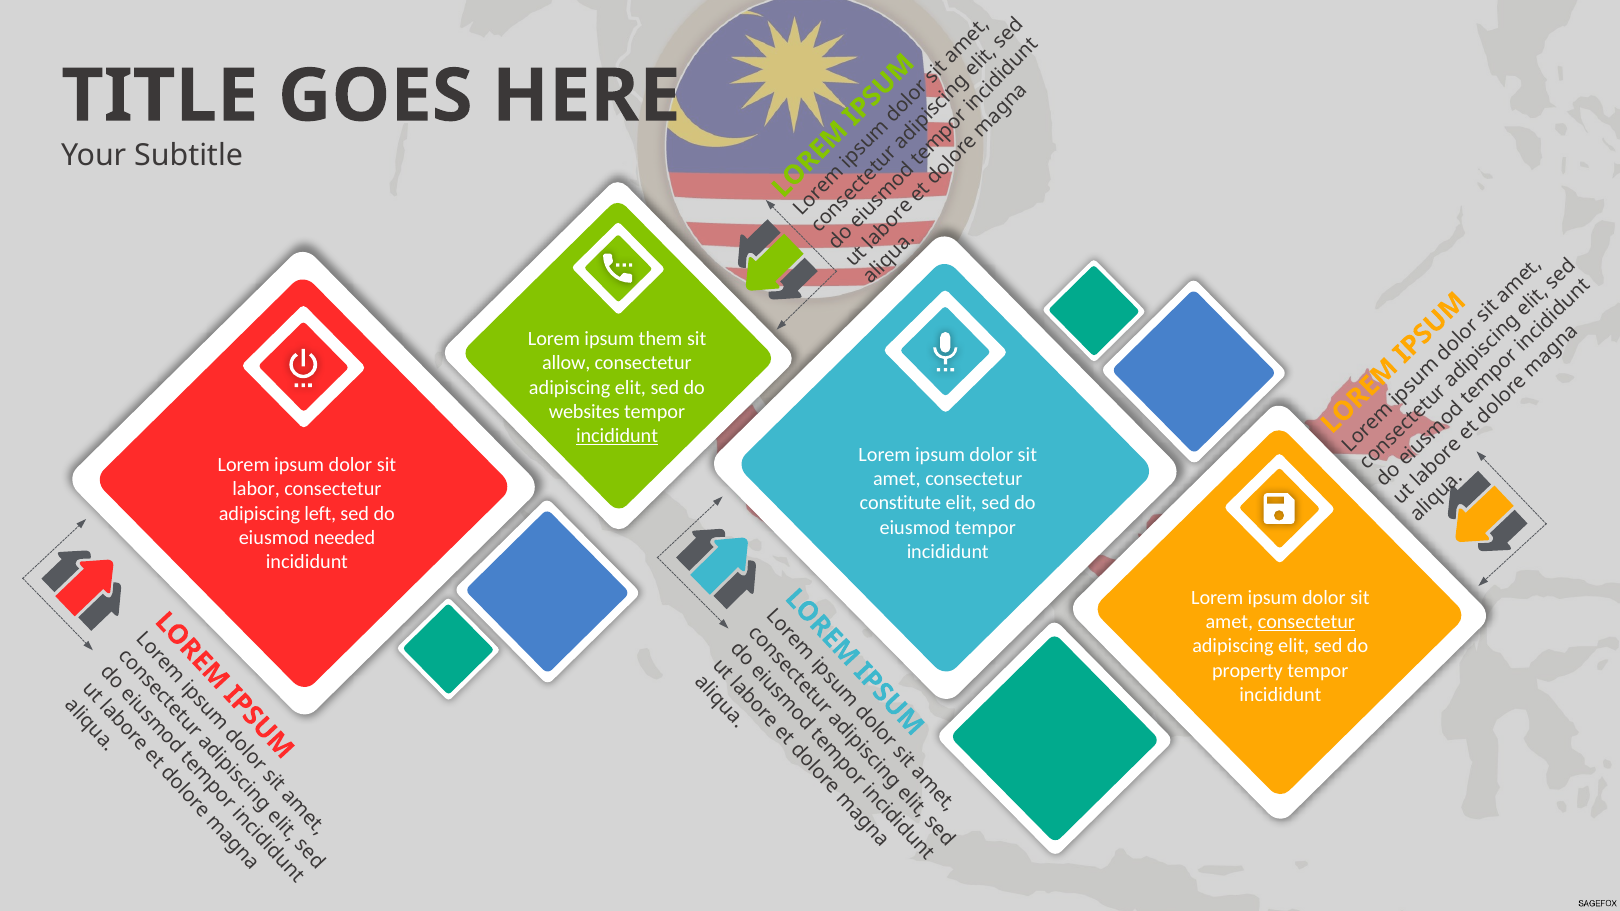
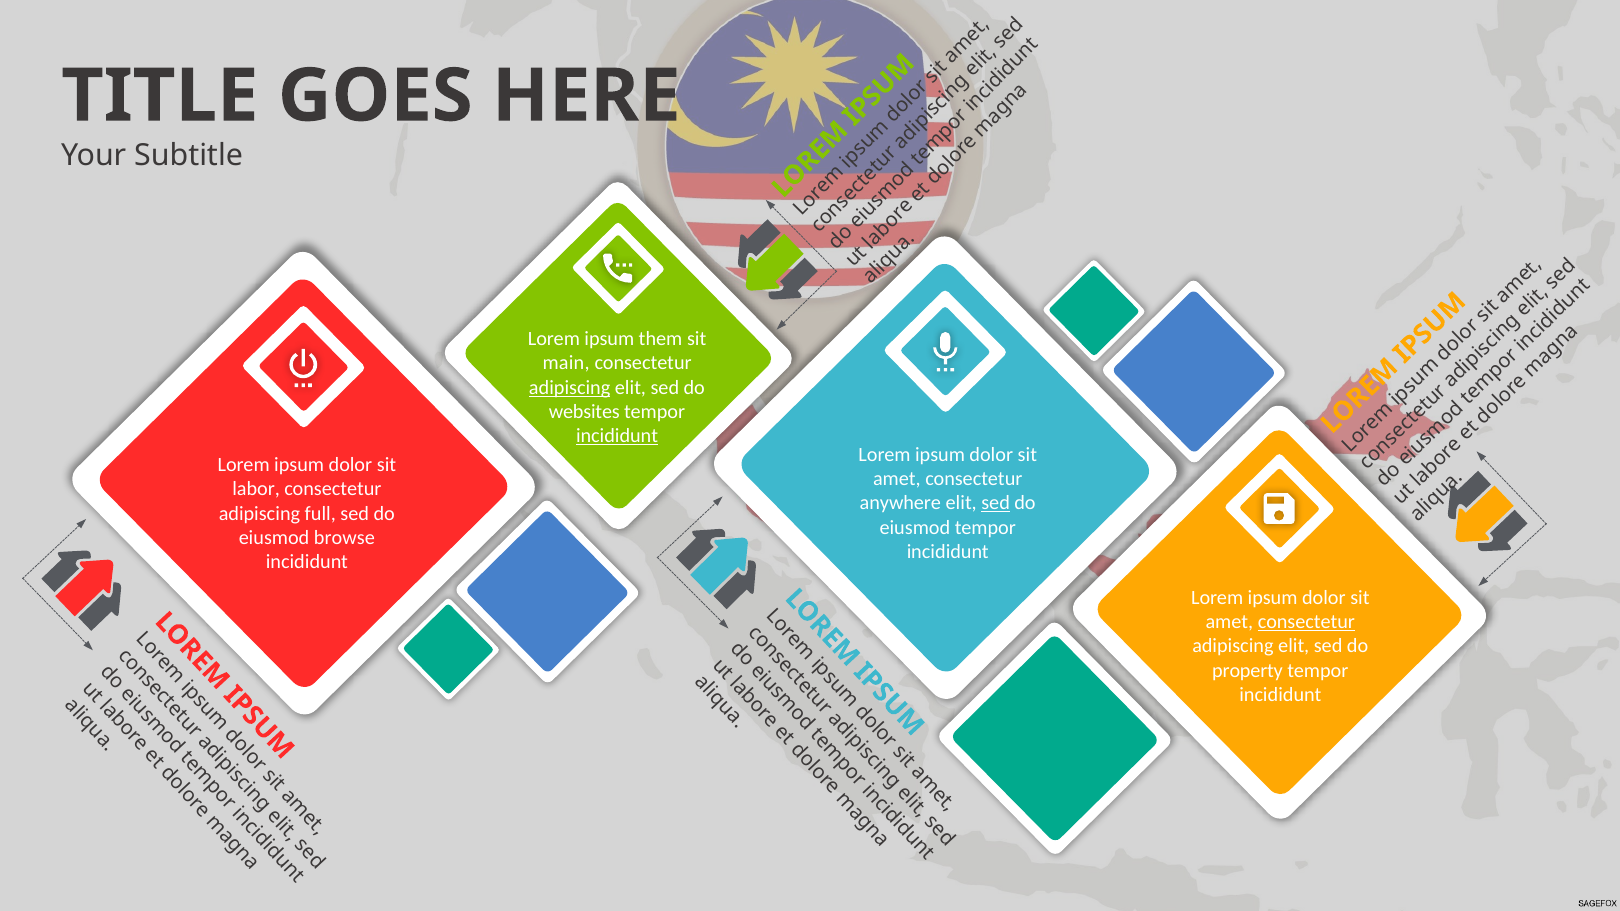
allow: allow -> main (566, 363)
adipiscing underline: none -> present (570, 388)
constitute: constitute -> anywhere (900, 503)
sed underline: none -> present (996, 503)
left: left -> full (320, 513)
needed: needed -> browse (344, 538)
